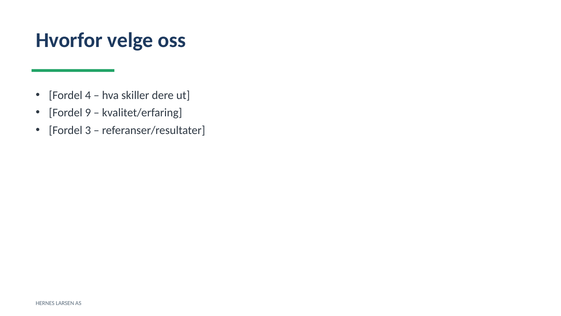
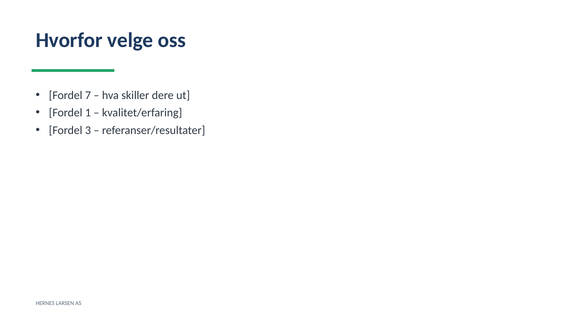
4: 4 -> 7 (88, 95)
9: 9 -> 1 (88, 113)
